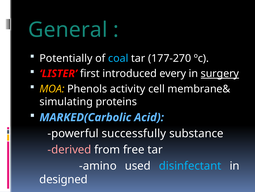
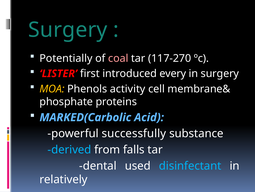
General: General -> Surgery (68, 30)
coal colour: light blue -> pink (118, 58)
177-270: 177-270 -> 117-270 (170, 58)
surgery underline: present -> none (220, 73)
simulating: simulating -> phosphate (66, 101)
derived colour: pink -> light blue (69, 149)
free: free -> falls (134, 149)
amino: amino -> dental (98, 165)
designed: designed -> relatively (63, 179)
